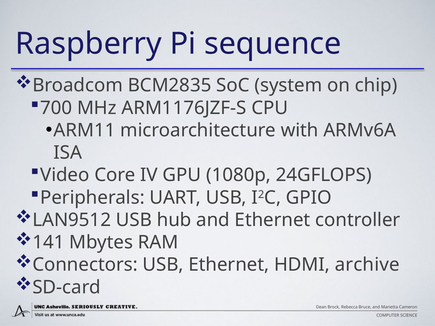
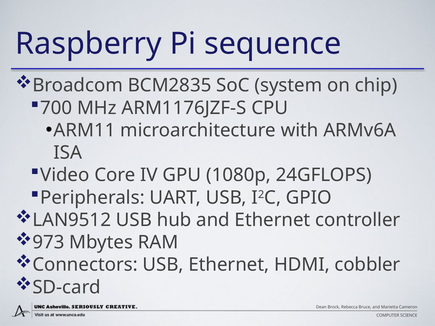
141: 141 -> 973 (48, 243)
archive: archive -> cobbler (367, 265)
